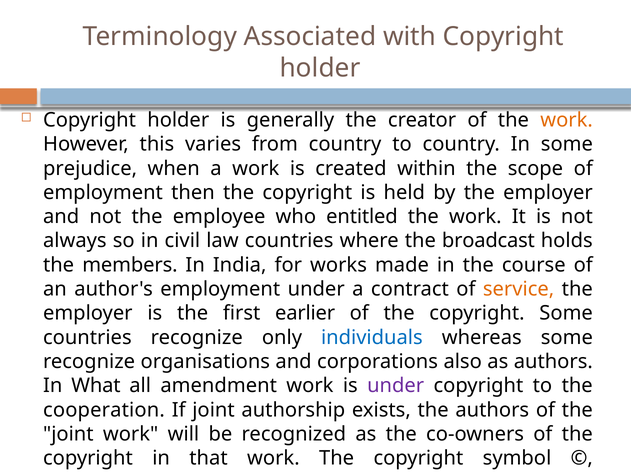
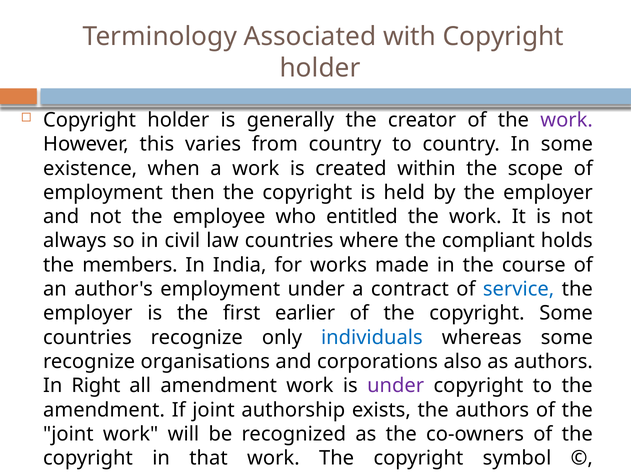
work colour: orange -> purple (567, 120)
prejudice: prejudice -> existence (90, 168)
broadcast: broadcast -> compliant (488, 241)
service colour: orange -> blue (519, 289)
What: What -> Right (96, 386)
cooperation: cooperation -> amendment (104, 410)
